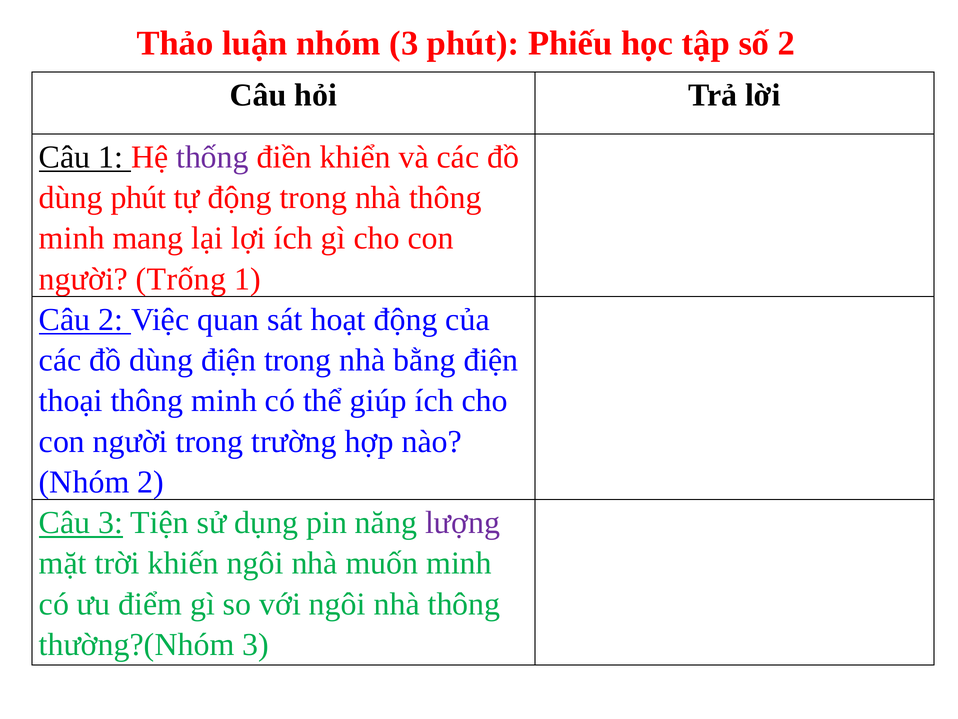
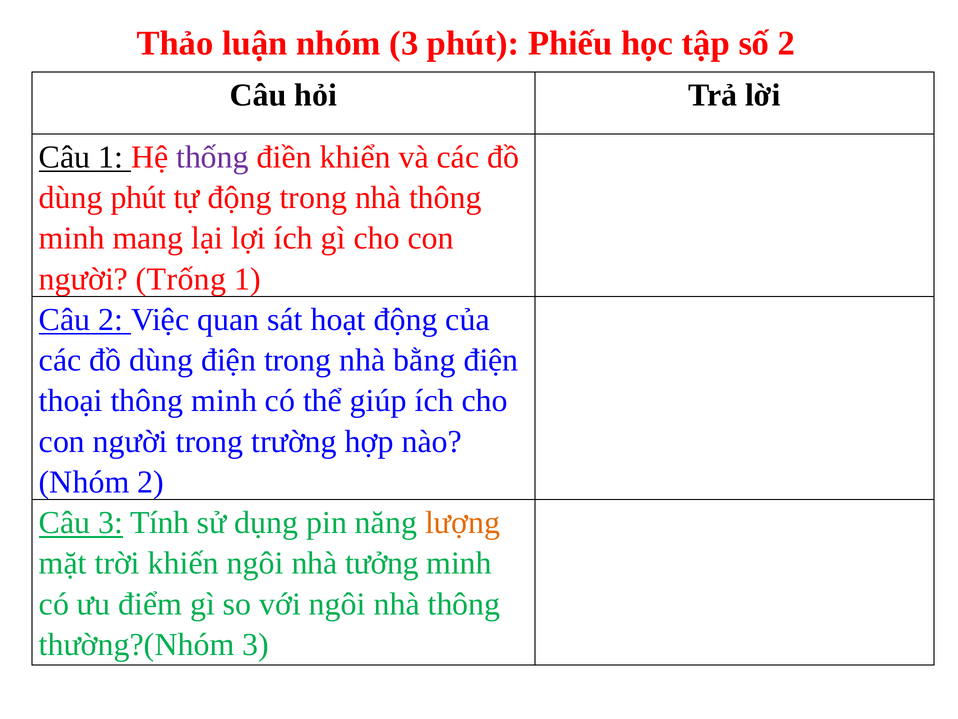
Tiện: Tiện -> Tính (160, 522)
lượng colour: purple -> orange (463, 522)
muốn: muốn -> tưởng (382, 563)
